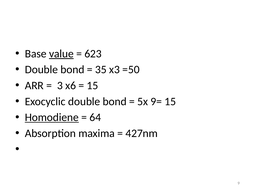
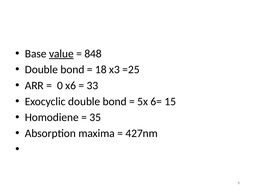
623: 623 -> 848 (93, 53)
35: 35 -> 18 (101, 69)
=50: =50 -> =25 (131, 69)
3: 3 -> 0 (60, 85)
15: 15 -> 33 (93, 85)
9=: 9= -> 6= (156, 101)
Homodiene underline: present -> none (52, 117)
64: 64 -> 35 (95, 117)
